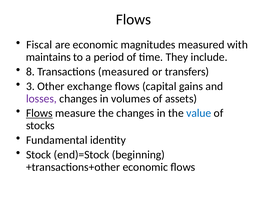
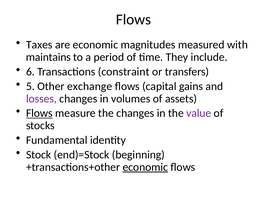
Fiscal: Fiscal -> Taxes (39, 45)
8: 8 -> 6 (30, 72)
Transactions measured: measured -> constraint (124, 72)
3: 3 -> 5 (30, 86)
value colour: blue -> purple (199, 113)
economic underline: none -> present (145, 167)
